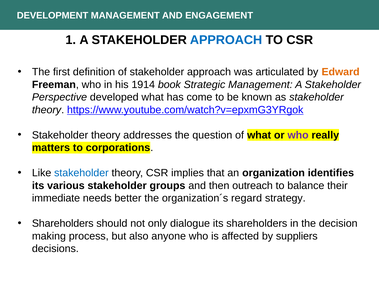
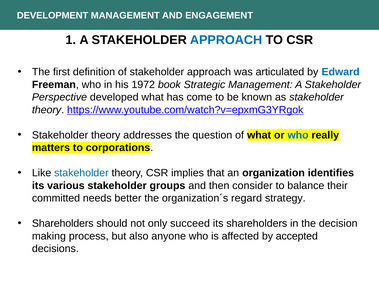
Edward colour: orange -> blue (341, 72)
1914: 1914 -> 1972 (143, 85)
who colour: purple -> blue (298, 135)
outreach: outreach -> consider (252, 186)
immediate: immediate -> committed (56, 198)
dialogue: dialogue -> succeed (190, 224)
suppliers: suppliers -> accepted (297, 236)
